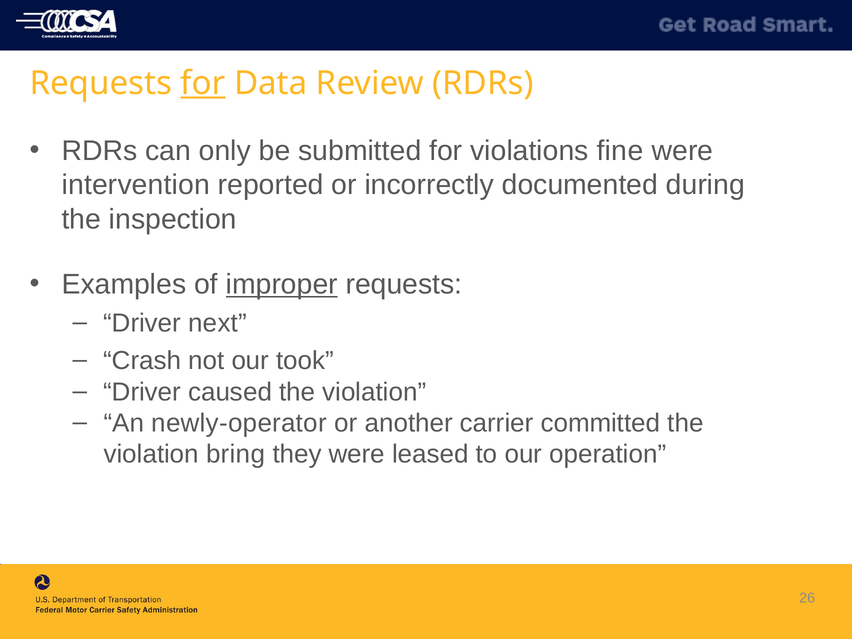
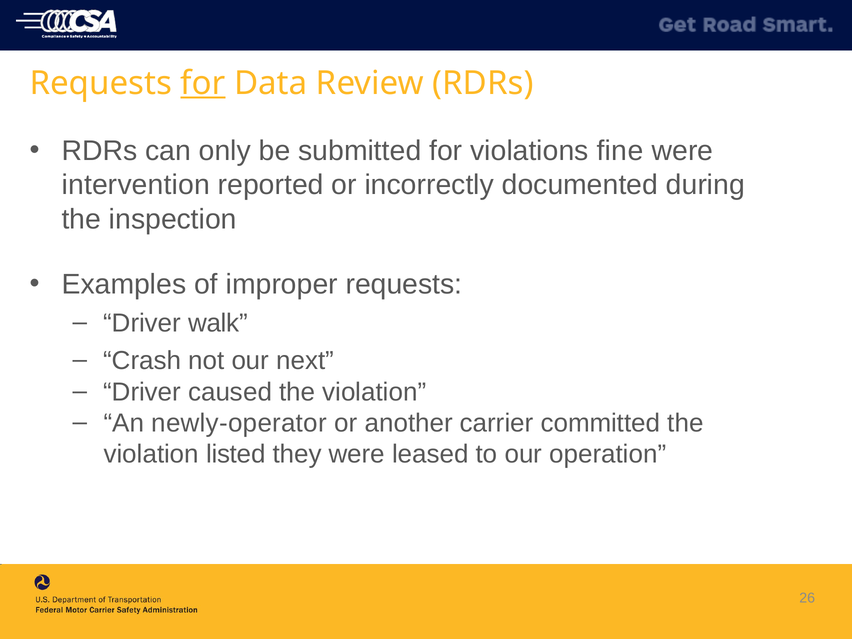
improper underline: present -> none (282, 284)
next: next -> walk (218, 323)
took: took -> next (305, 361)
bring: bring -> listed (236, 454)
